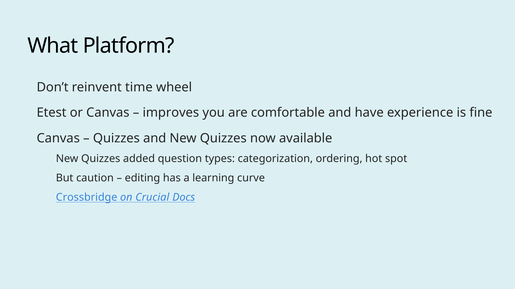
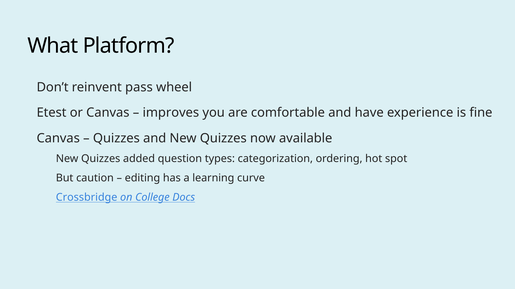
time: time -> pass (139, 87)
Crucial: Crucial -> College (152, 198)
